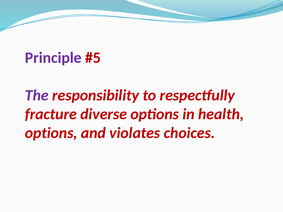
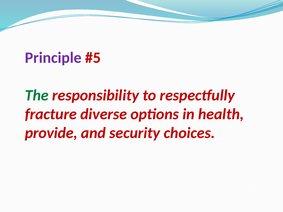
The colour: purple -> green (37, 95)
options: options -> provide (51, 133)
violates: violates -> security (135, 133)
